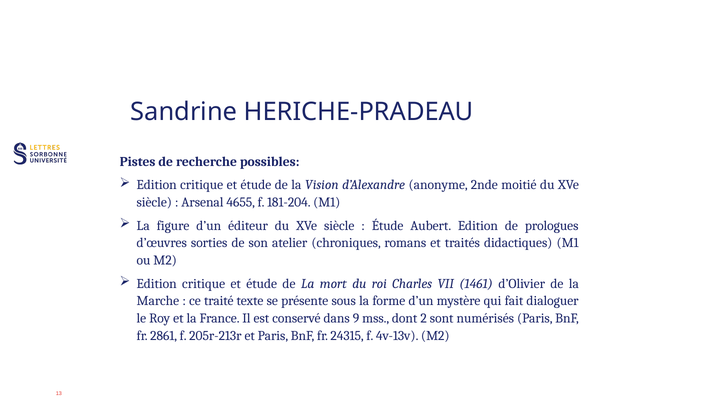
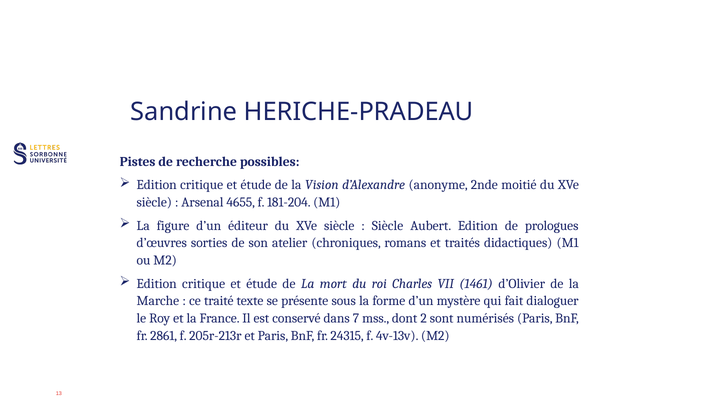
Étude: Étude -> Siècle (388, 226)
9: 9 -> 7 (356, 318)
